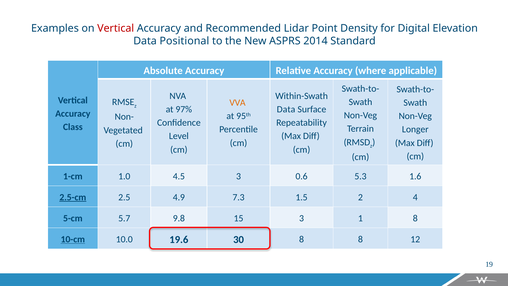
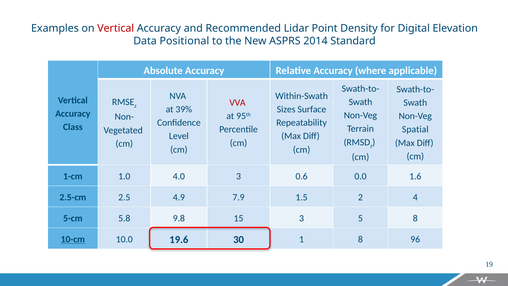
VVA colour: orange -> red (238, 103)
97%: 97% -> 39% (184, 109)
Data: Data -> Sizes (286, 109)
Longer: Longer -> Spatial (415, 129)
4.5: 4.5 -> 4.0 (179, 176)
5.3: 5.3 -> 0.0 (360, 176)
2.5-cm underline: present -> none (73, 197)
7.3: 7.3 -> 7.9 (239, 197)
5.7: 5.7 -> 5.8 (124, 218)
1: 1 -> 5 (360, 218)
8: 8 -> 1 (302, 239)
12: 12 -> 96 (415, 239)
